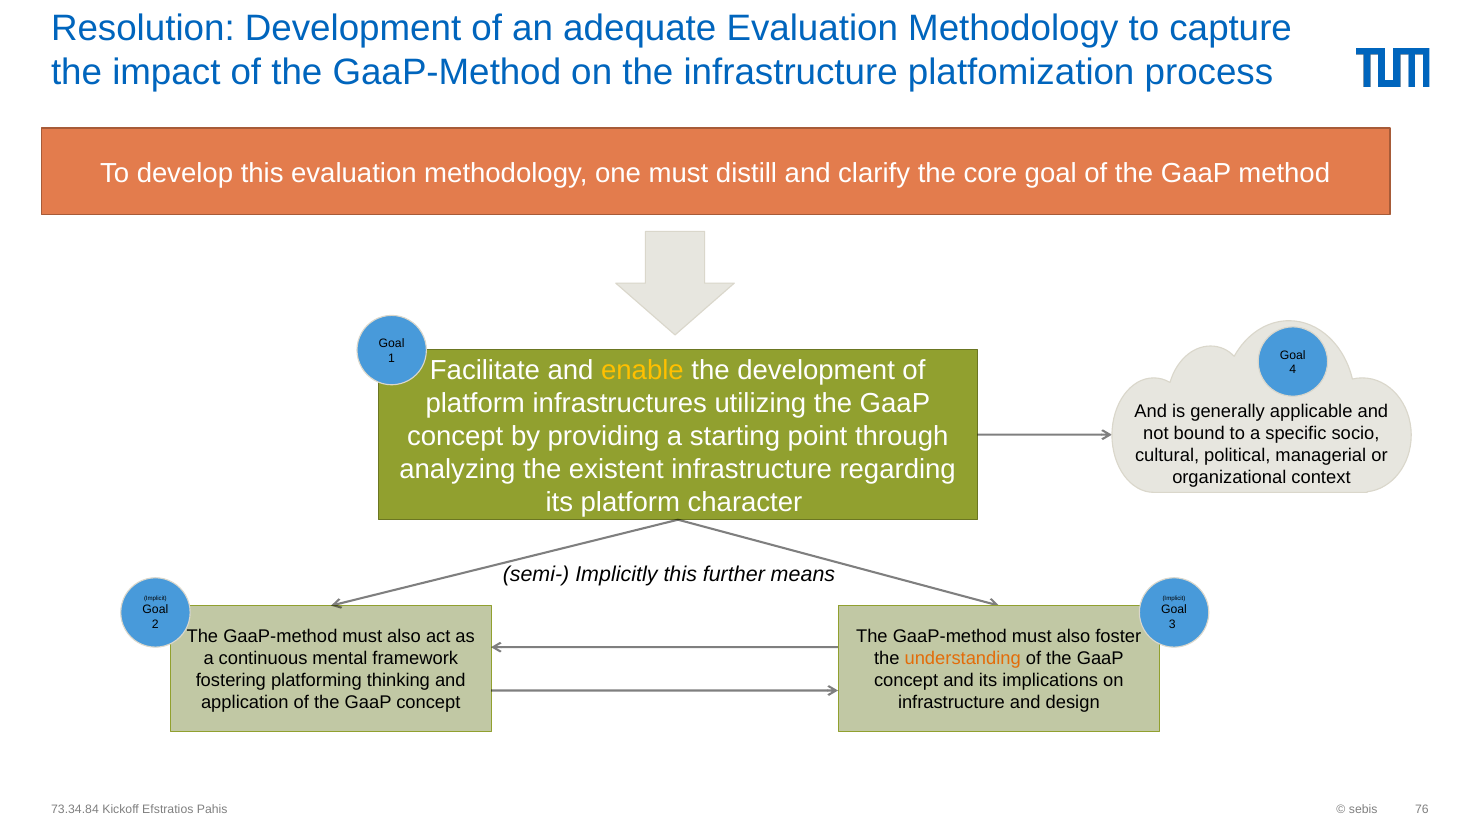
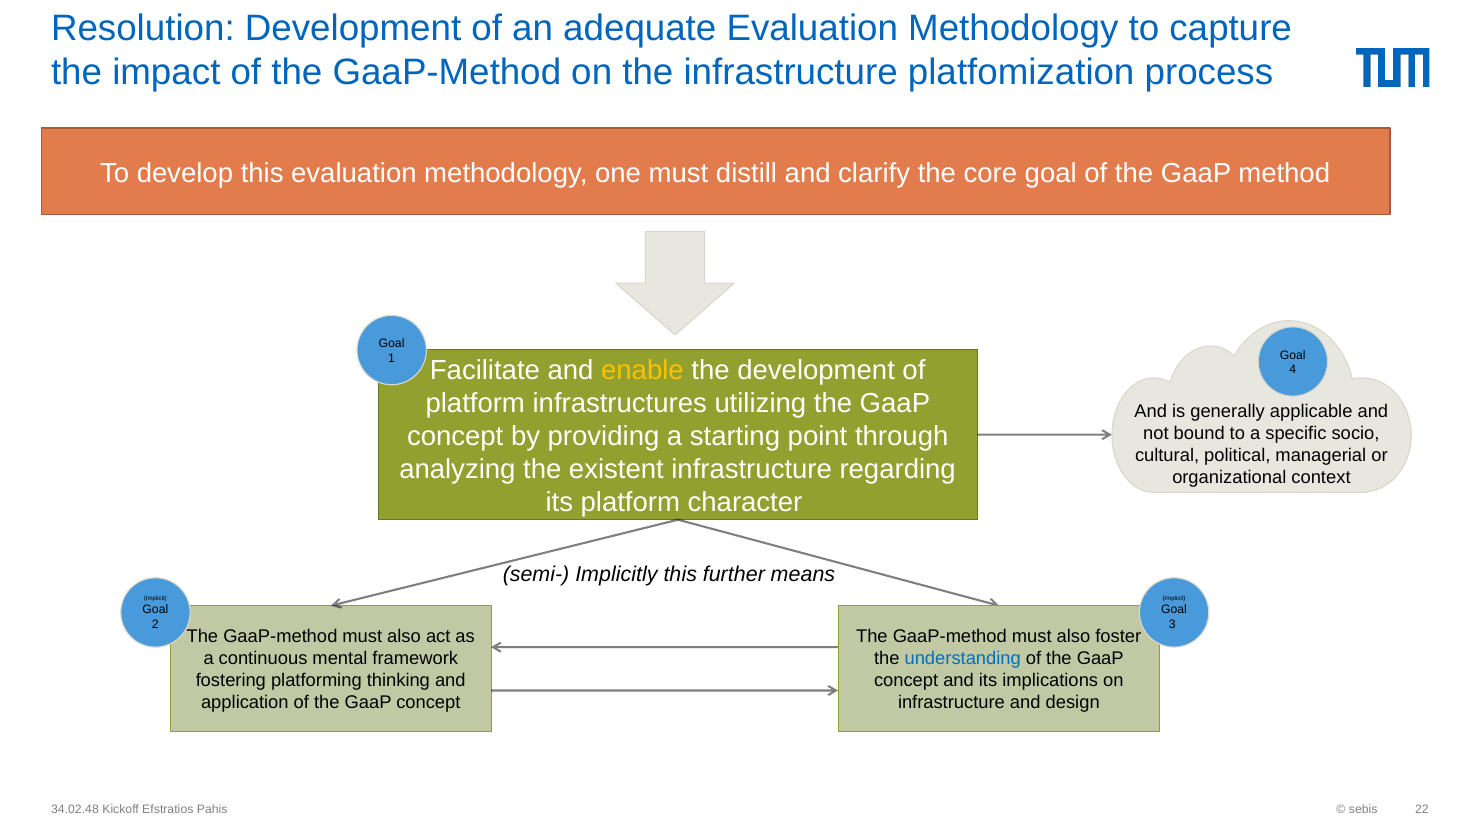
understanding colour: orange -> blue (963, 659)
73.34.84: 73.34.84 -> 34.02.48 (75, 810)
76: 76 -> 22 (1422, 810)
